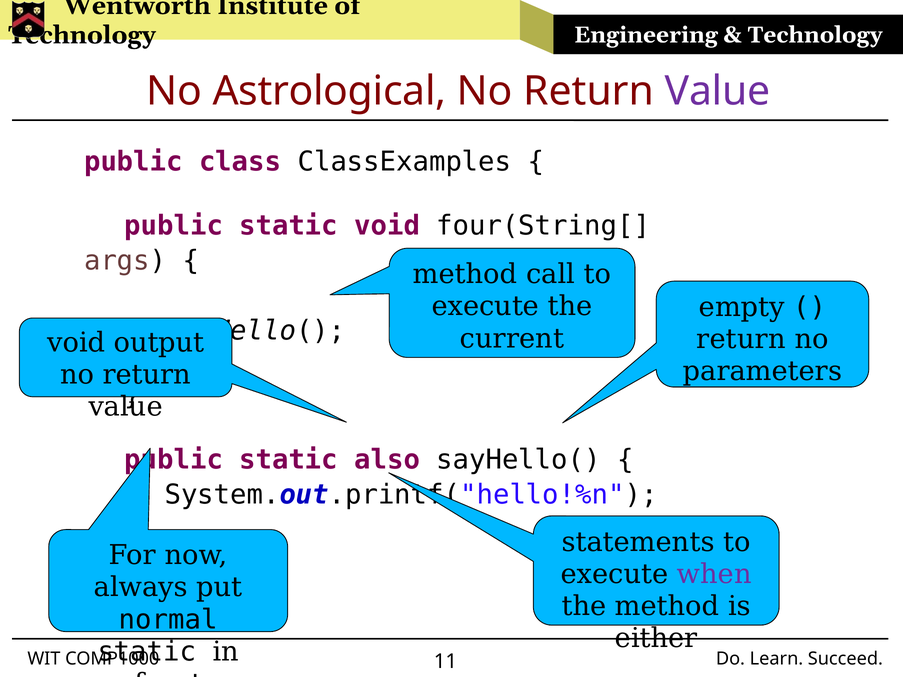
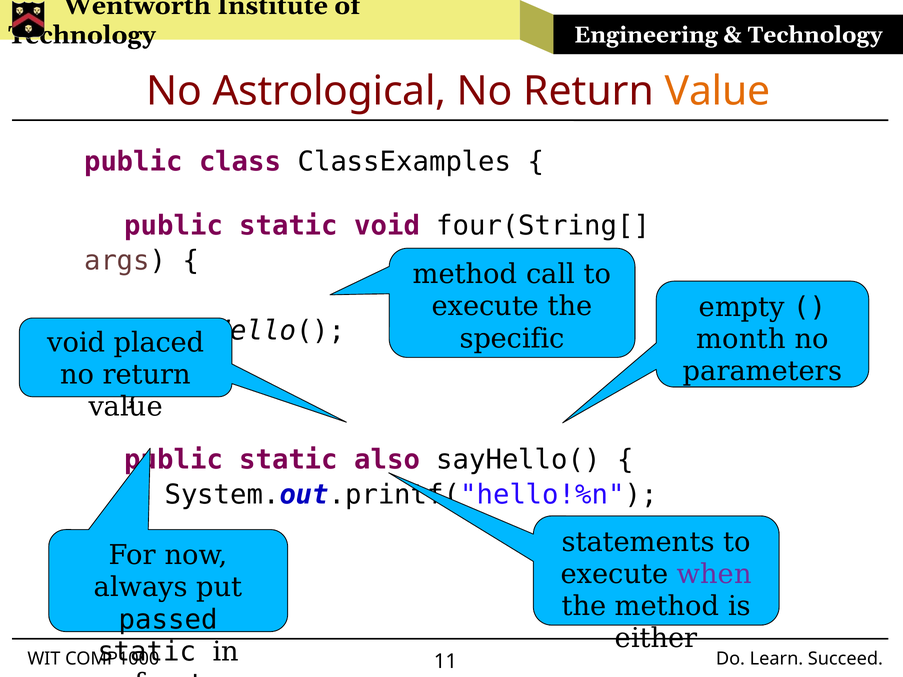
Value colour: purple -> orange (718, 91)
current: current -> specific (512, 339)
return: return -> month (741, 339)
output: output -> placed (159, 343)
normal: normal -> passed (168, 620)
